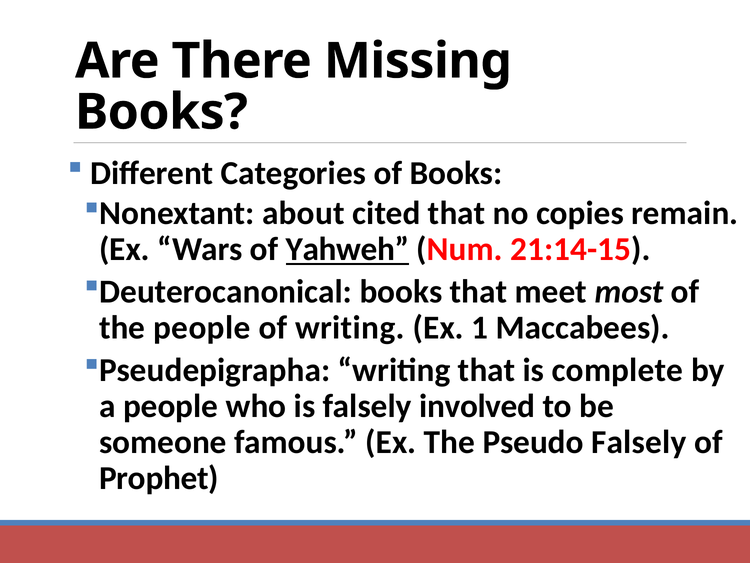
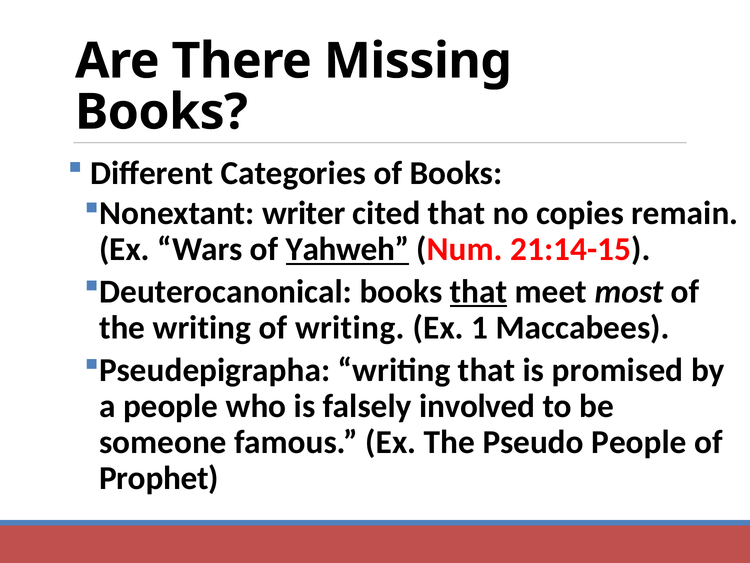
about: about -> writer (304, 213)
that underline: none -> present (479, 291)
the people: people -> writing (202, 328)
complete: complete -> promised (618, 370)
Pseudo Falsely: Falsely -> People (639, 442)
